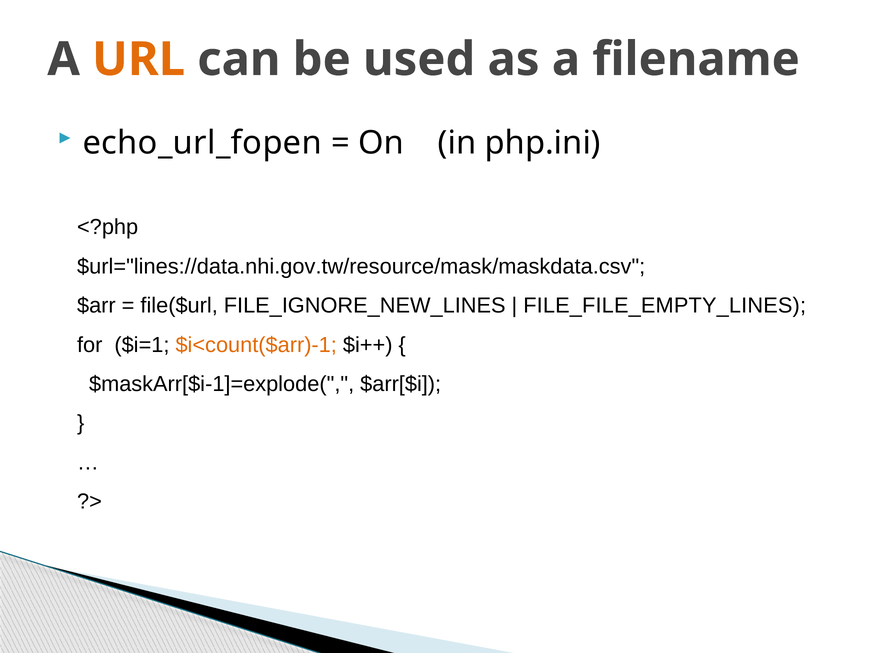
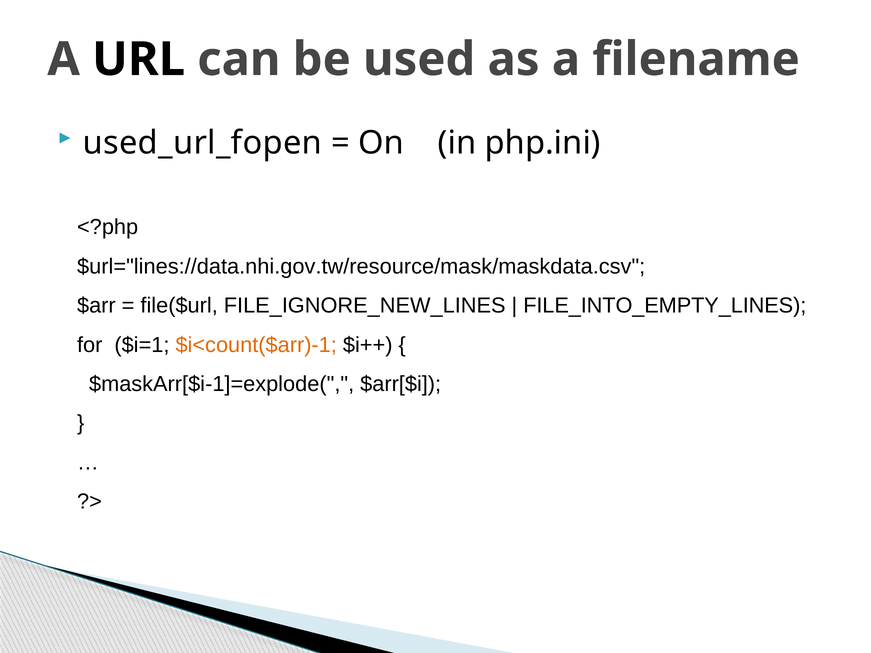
URL colour: orange -> black (139, 59)
echo_url_fopen: echo_url_fopen -> used_url_fopen (202, 143)
FILE_FILE_EMPTY_LINES: FILE_FILE_EMPTY_LINES -> FILE_INTO_EMPTY_LINES (665, 306)
